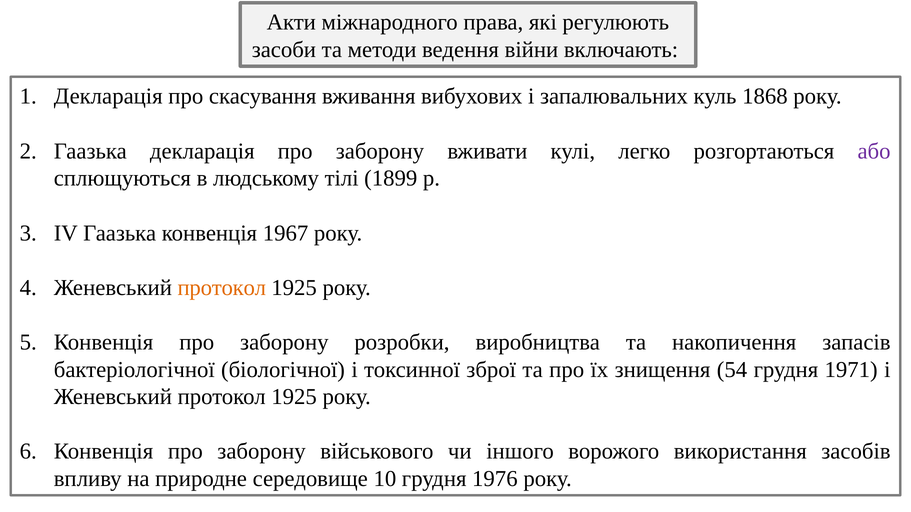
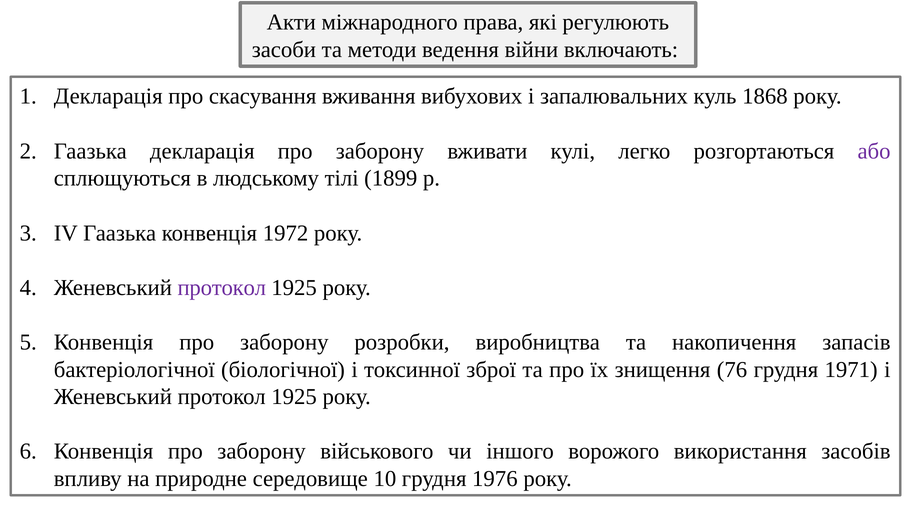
1967: 1967 -> 1972 (286, 233)
протокол colour: orange -> purple (222, 288)
54: 54 -> 76 (732, 370)
